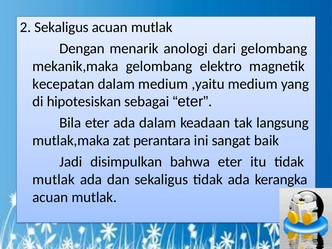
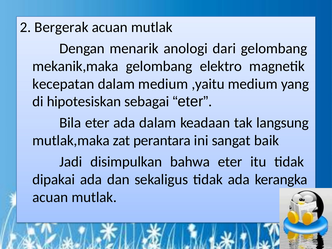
2 Sekaligus: Sekaligus -> Bergerak (61, 27)
mutlak: mutlak -> dipakai (54, 180)
